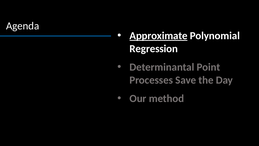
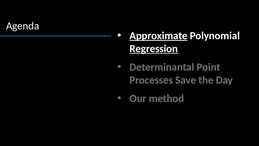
Regression underline: none -> present (154, 49)
